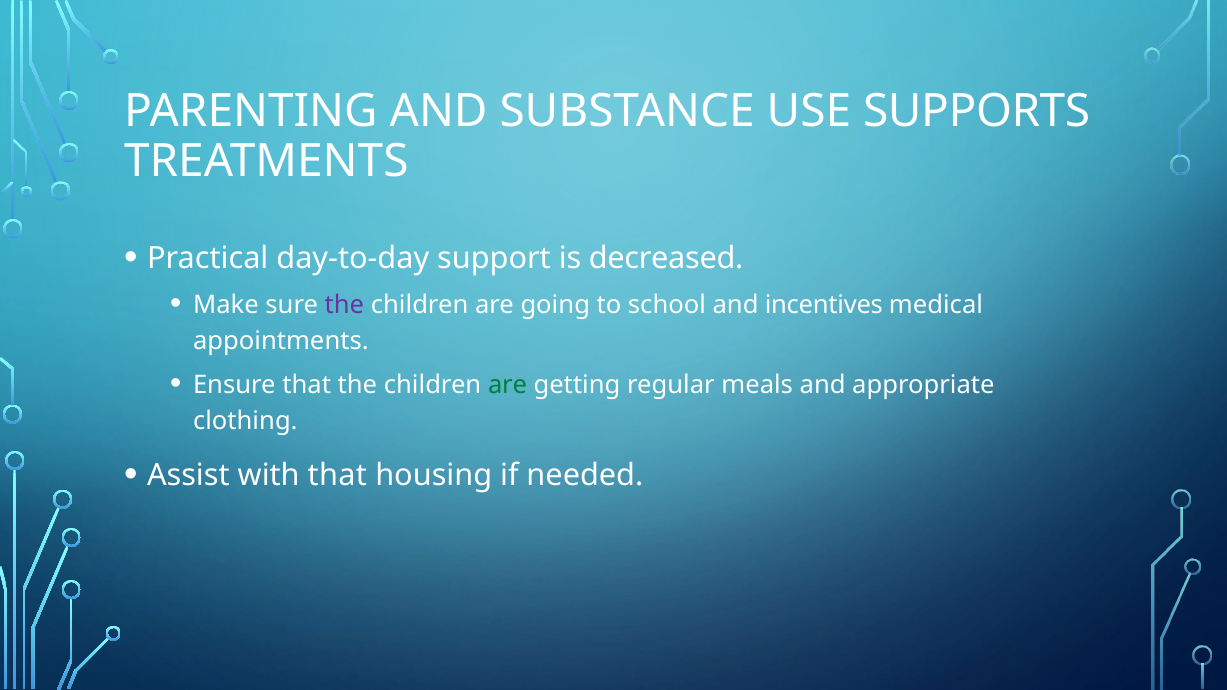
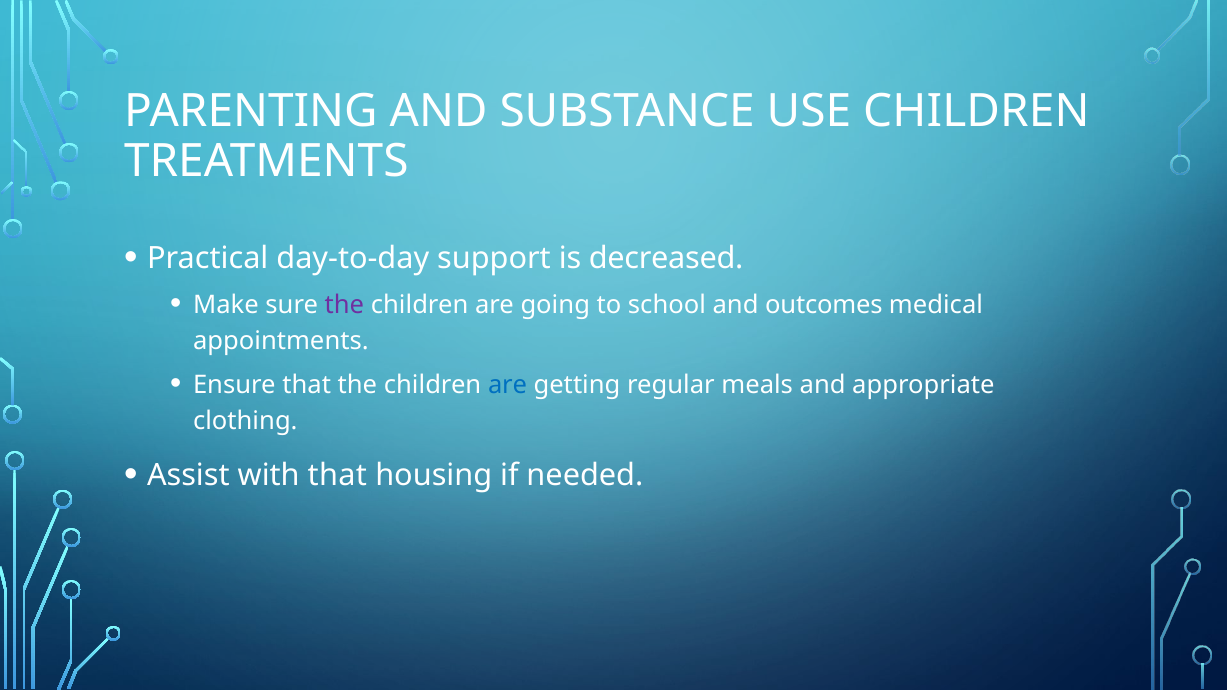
USE SUPPORTS: SUPPORTS -> CHILDREN (976, 111)
incentives: incentives -> outcomes (824, 305)
are colour: green -> blue (508, 385)
